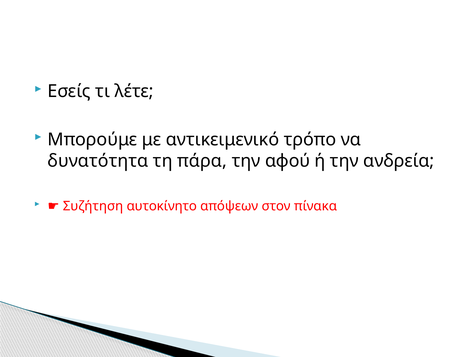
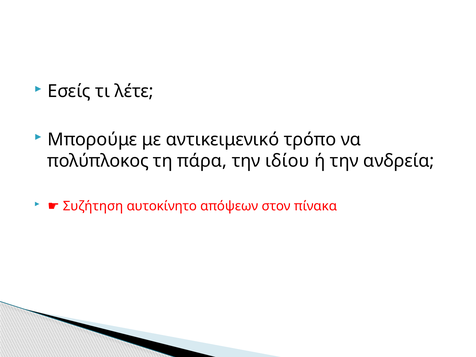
δυνατότητα: δυνατότητα -> πολύπλοκος (98, 161)
αφού: αφού -> ιδίου (287, 161)
